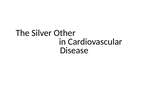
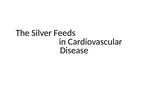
Other: Other -> Feeds (65, 33)
